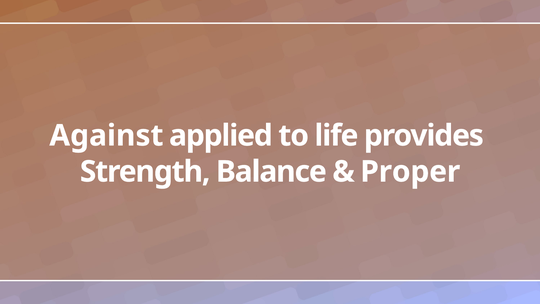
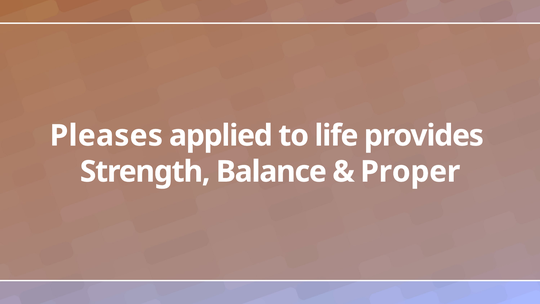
Against: Against -> Pleases (106, 136)
